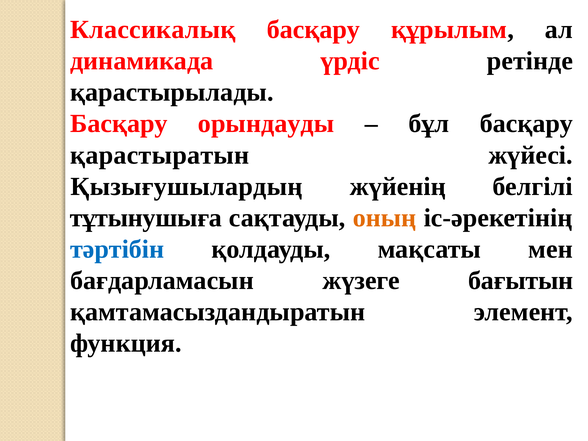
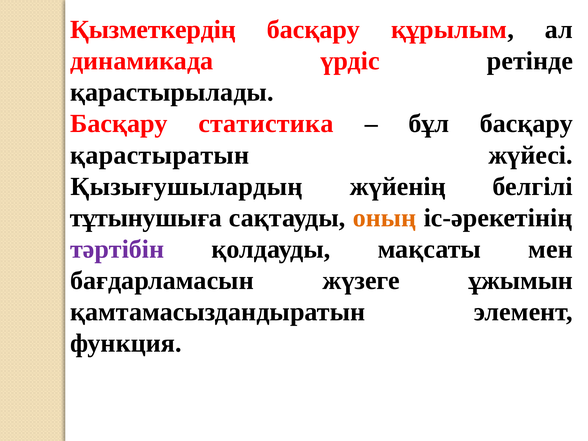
Классикалық: Классикалық -> Қызметкердің (153, 30)
орындауды: орындауды -> статистика (266, 124)
тәртібін colour: blue -> purple (117, 249)
бағытын: бағытын -> ұжымын (521, 281)
